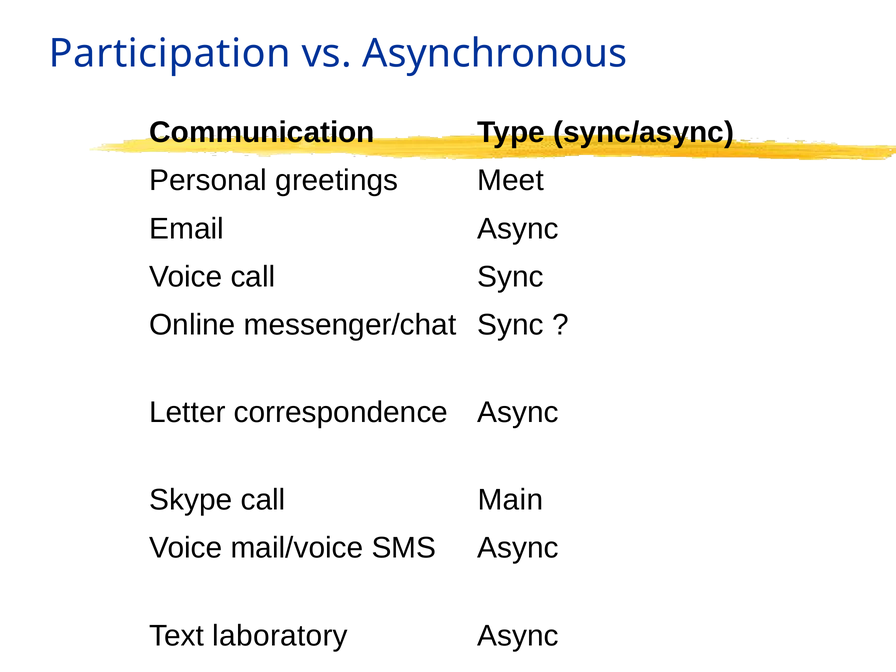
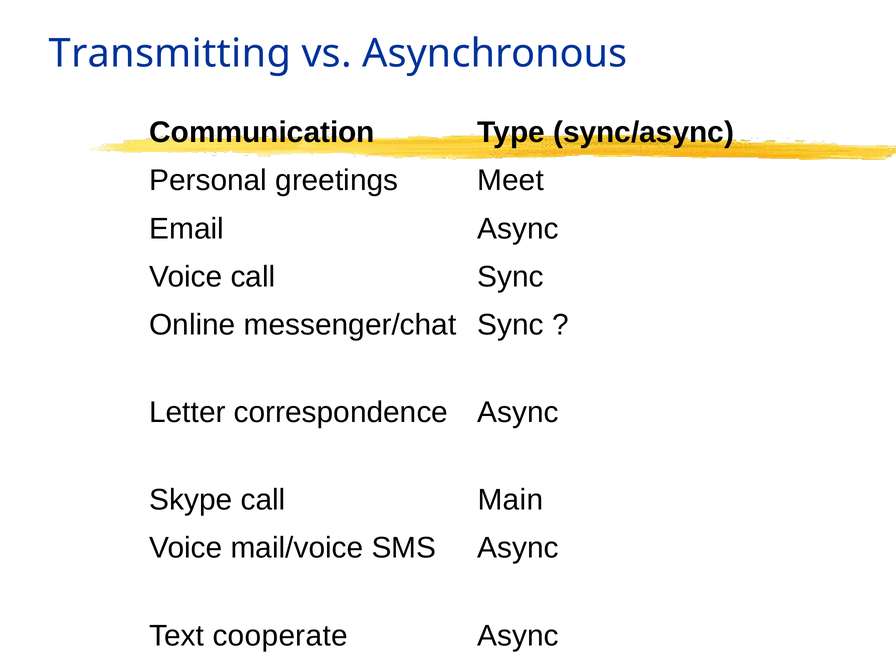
Participation: Participation -> Transmitting (170, 53)
laboratory: laboratory -> cooperate (280, 636)
